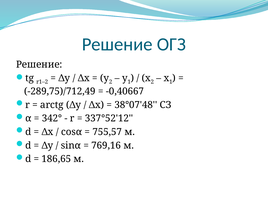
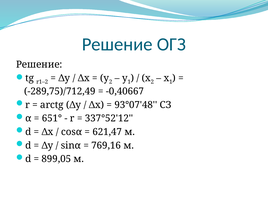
38°07'48: 38°07'48 -> 93°07'48 (136, 105)
342°: 342° -> 651° (52, 118)
755,57: 755,57 -> 621,47 (107, 132)
186,65: 186,65 -> 899,05 (56, 159)
